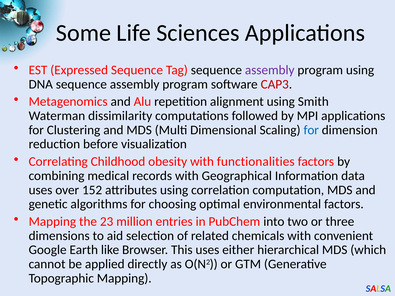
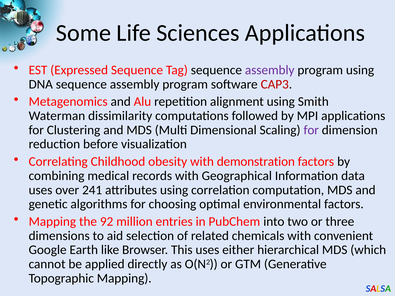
for colour: blue -> purple (311, 130)
functionalities: functionalities -> demonstration (256, 162)
152: 152 -> 241 (92, 190)
23: 23 -> 92 (107, 222)
